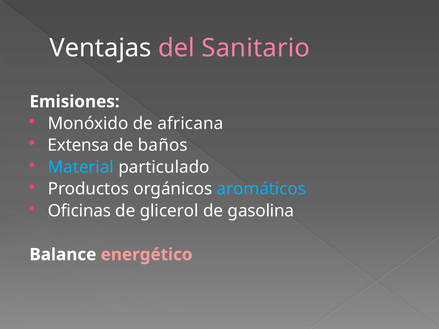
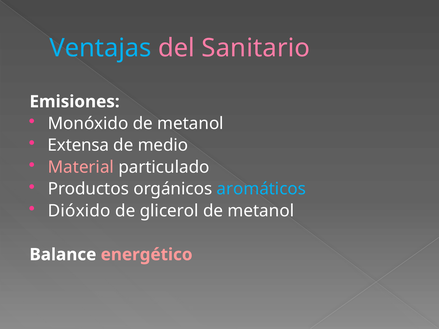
Ventajas colour: white -> light blue (101, 48)
Monóxido de africana: africana -> metanol (190, 124)
baños: baños -> medio (163, 145)
Material colour: light blue -> pink (81, 167)
Oficinas: Oficinas -> Dióxido (79, 211)
gasolina: gasolina -> metanol (261, 211)
